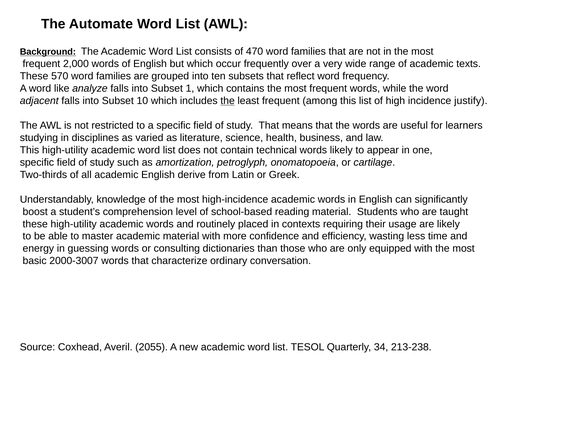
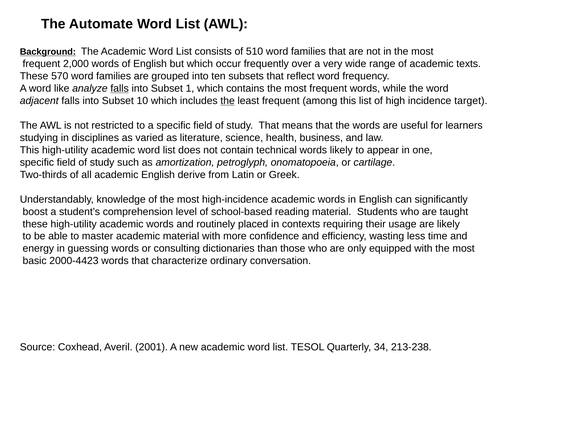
470: 470 -> 510 (255, 51)
falls underline: none -> present (120, 88)
justify: justify -> target (471, 101)
2000-3007: 2000-3007 -> 2000-4423 (74, 261)
2055: 2055 -> 2001 (152, 347)
